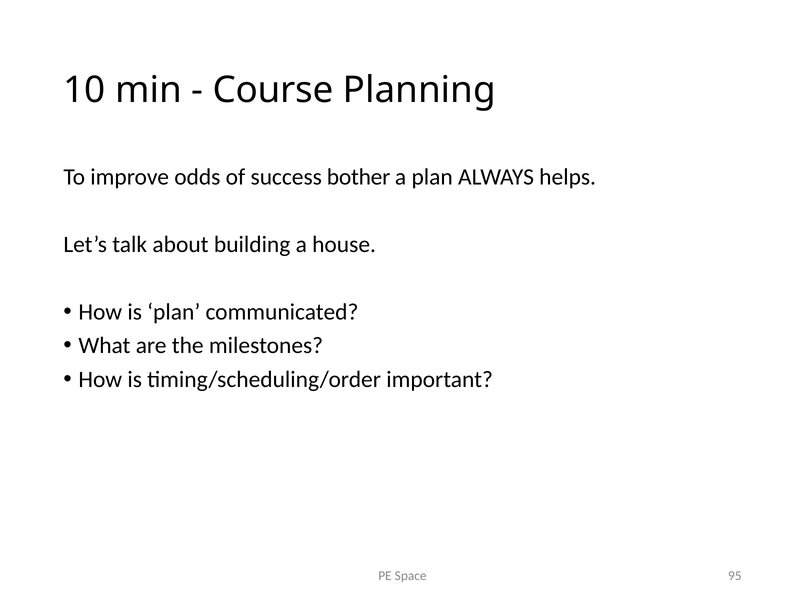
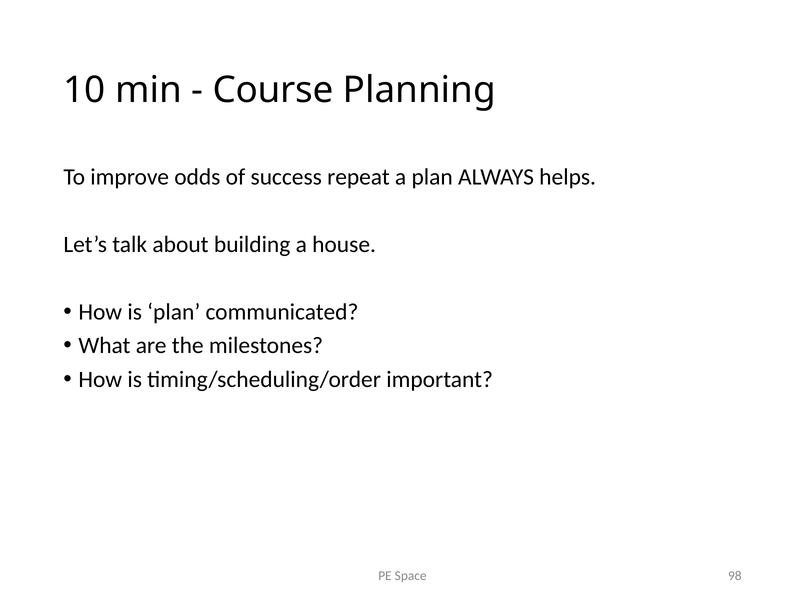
bother: bother -> repeat (358, 177)
95: 95 -> 98 (735, 576)
